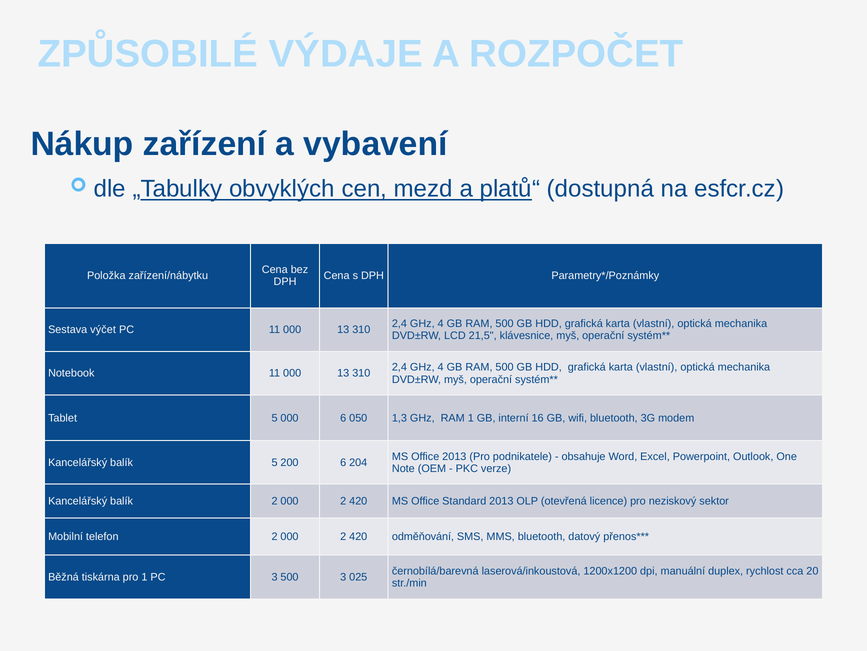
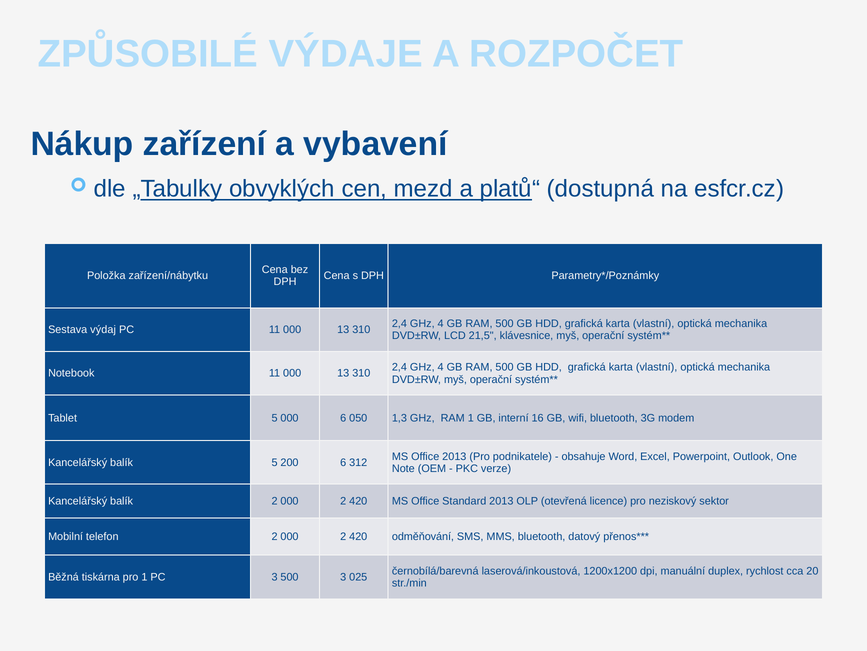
výčet: výčet -> výdaj (103, 329)
204: 204 -> 312 (358, 462)
